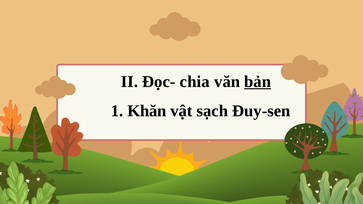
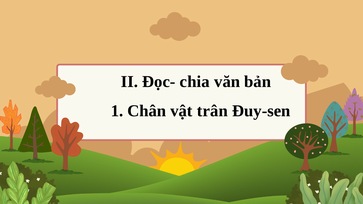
bản underline: present -> none (258, 82)
Khăn: Khăn -> Chân (147, 111)
sạch: sạch -> trân (212, 111)
